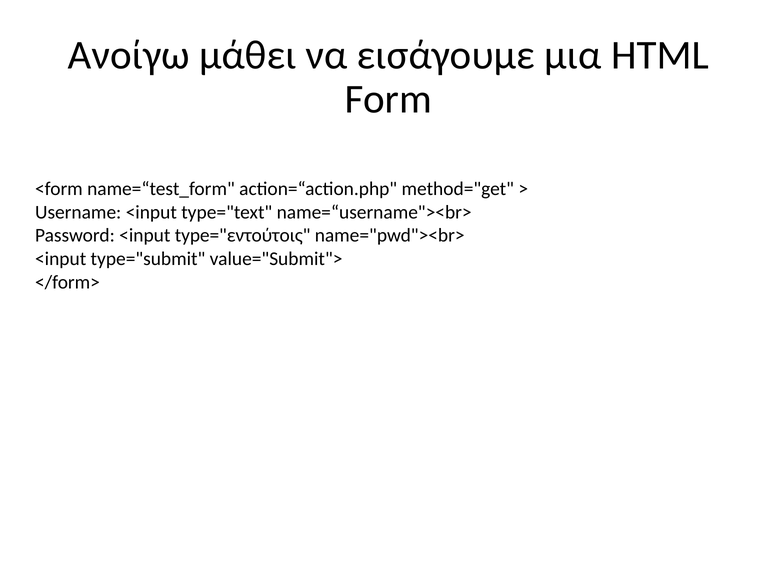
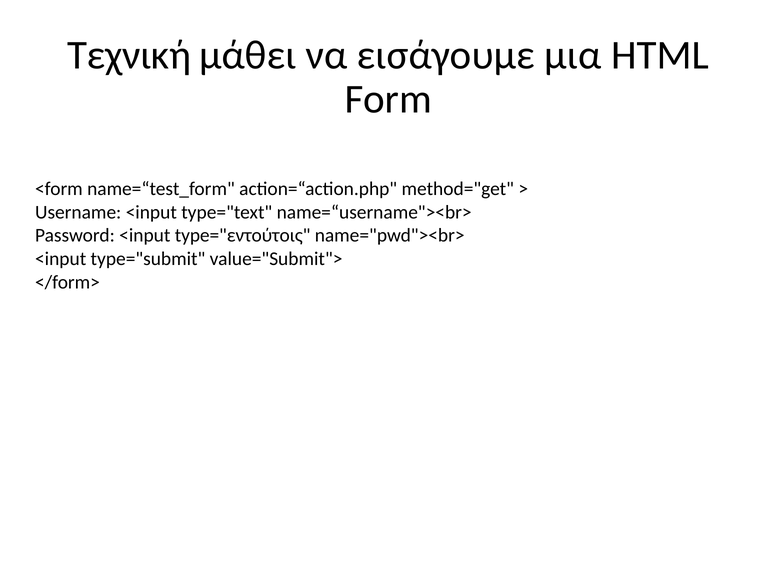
Ανοίγω: Ανοίγω -> Τεχνική (129, 55)
